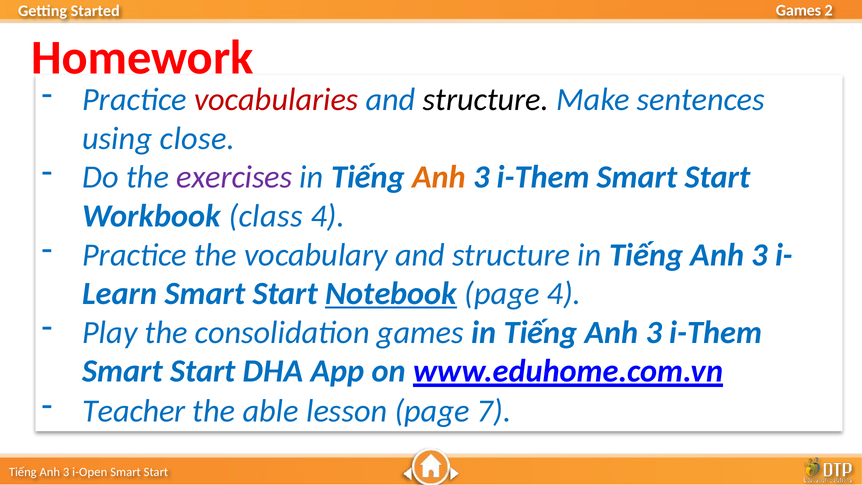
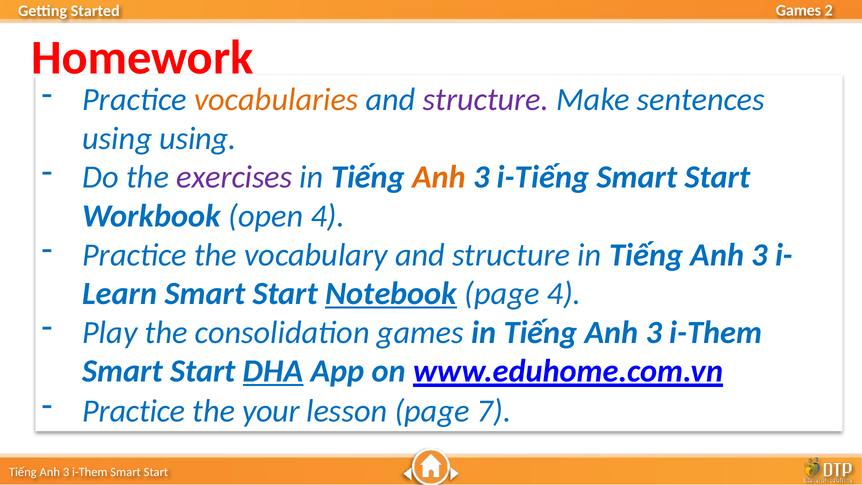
vocabularies colour: red -> orange (276, 100)
structure colour: black -> purple (486, 100)
using close: close -> using (198, 138)
i-Them: i-Them -> i-Tiếng (543, 177)
class: class -> open (266, 216)
DHA underline: none -> present (273, 371)
Teacher: Teacher -> Practice (134, 411)
able: able -> your (271, 411)
i-Open: i-Open -> i-Them (90, 472)
